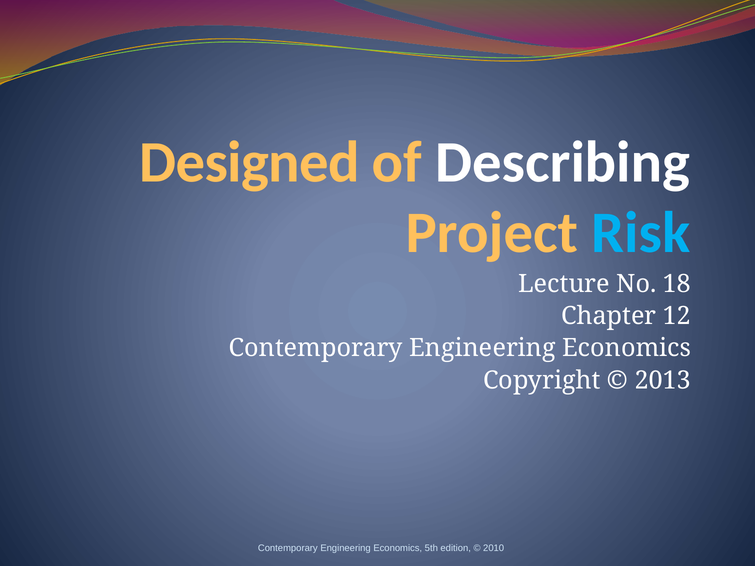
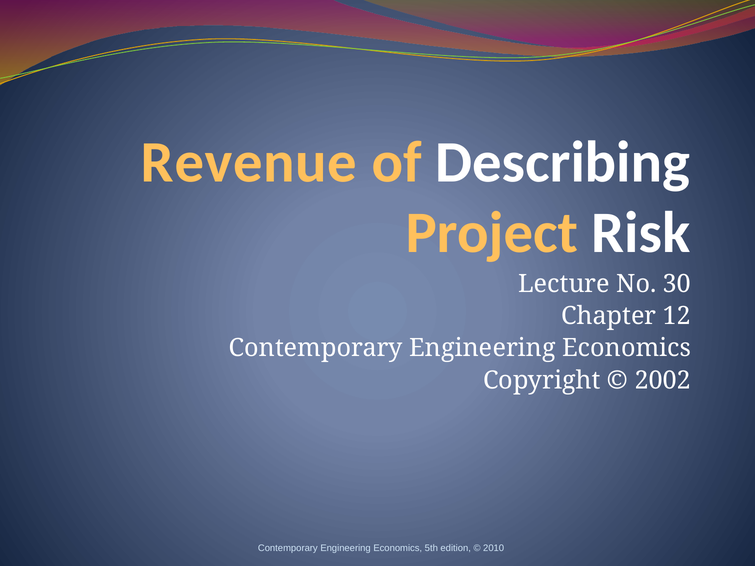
Designed: Designed -> Revenue (249, 163)
Risk colour: light blue -> white (641, 233)
18: 18 -> 30 (677, 284)
2013: 2013 -> 2002 (663, 380)
